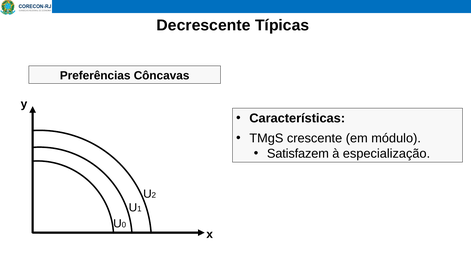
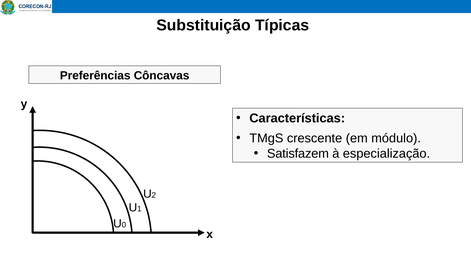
Decrescente: Decrescente -> Substituição (204, 25)
